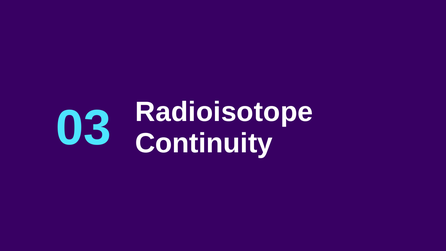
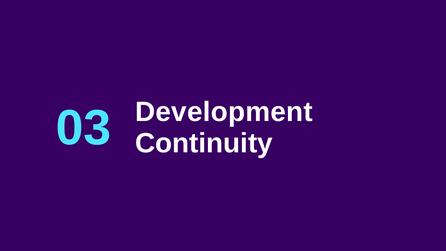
Radioisotope: Radioisotope -> Development (224, 112)
